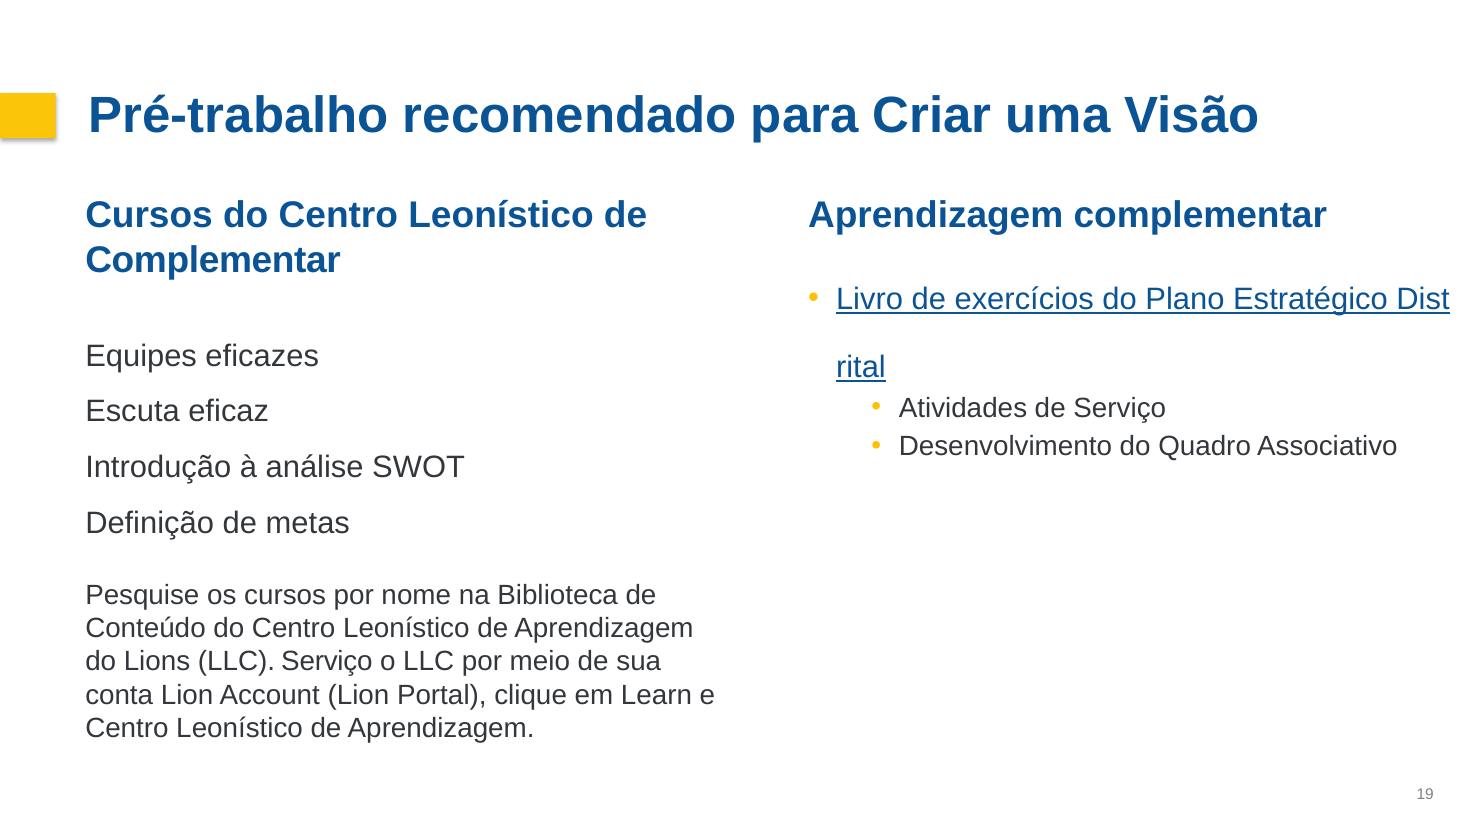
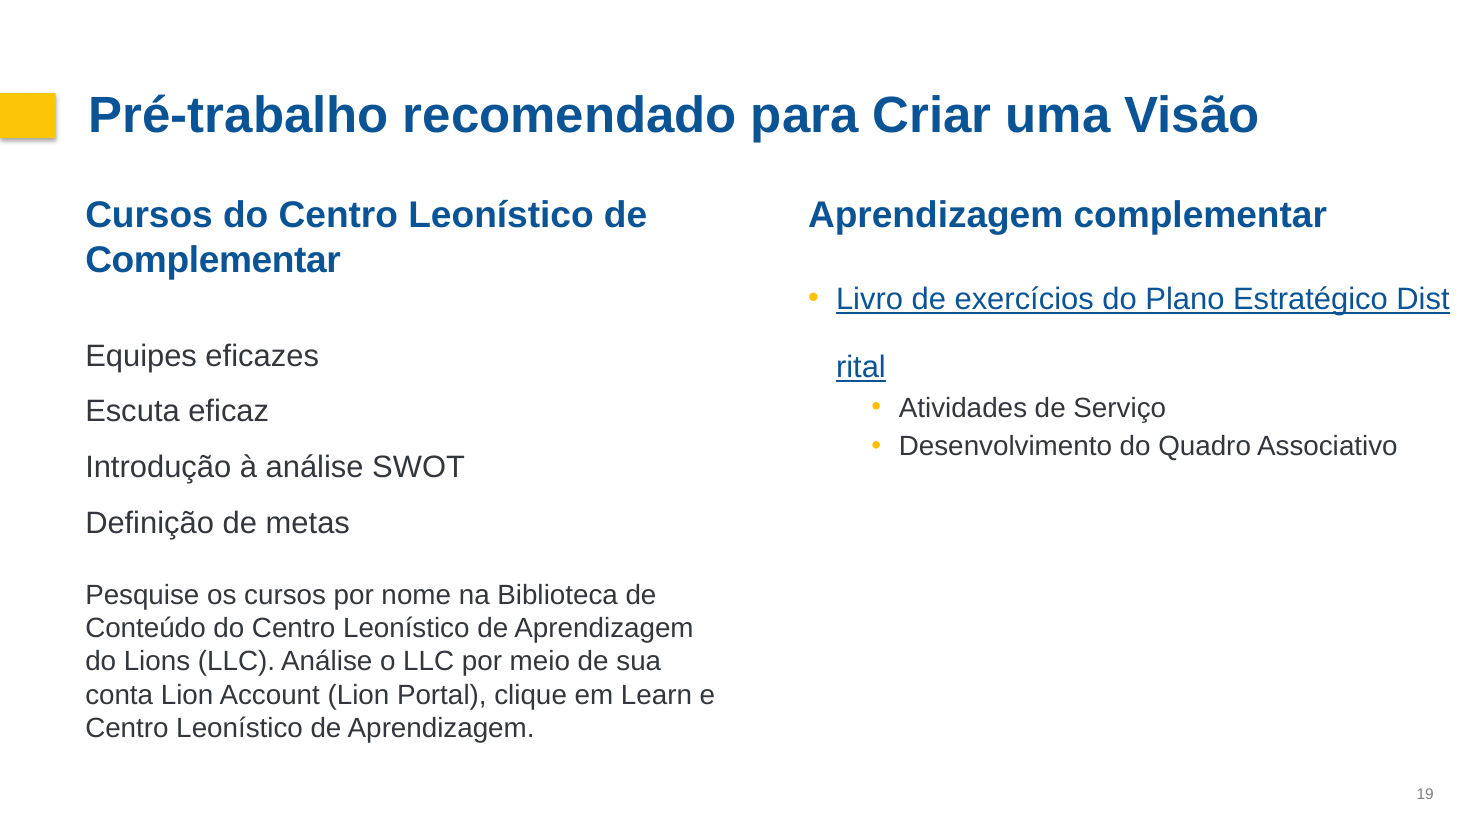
LLC Serviço: Serviço -> Análise (327, 662)
